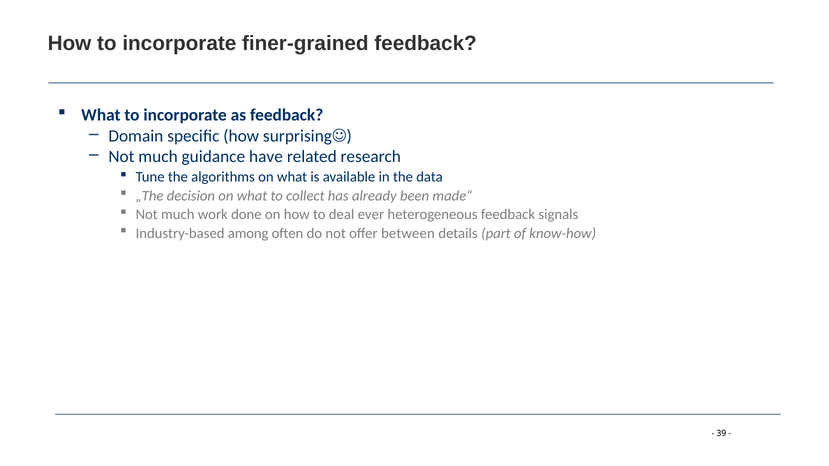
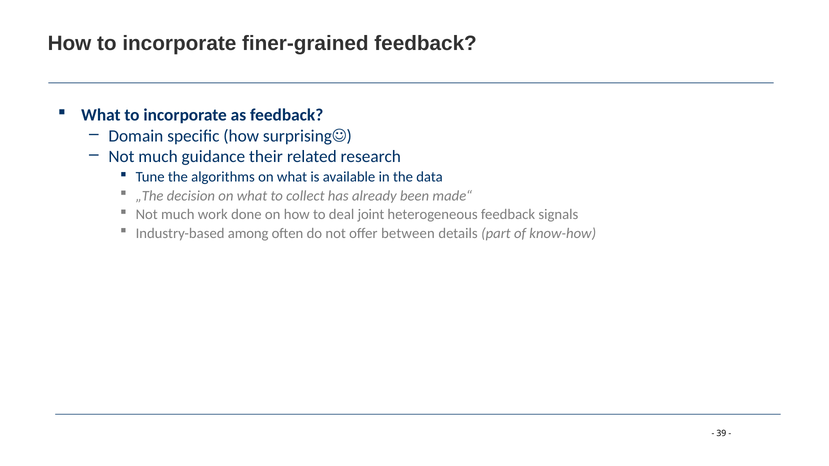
have: have -> their (266, 157)
ever: ever -> joint (371, 215)
